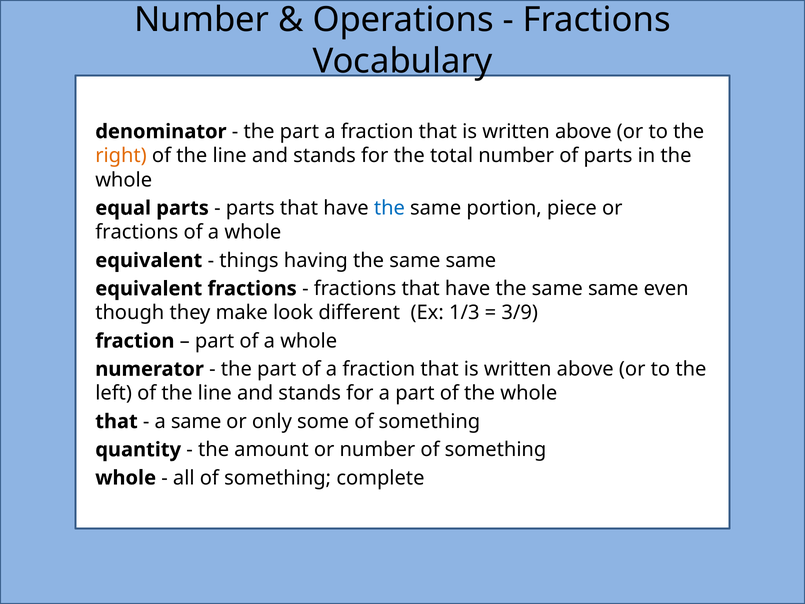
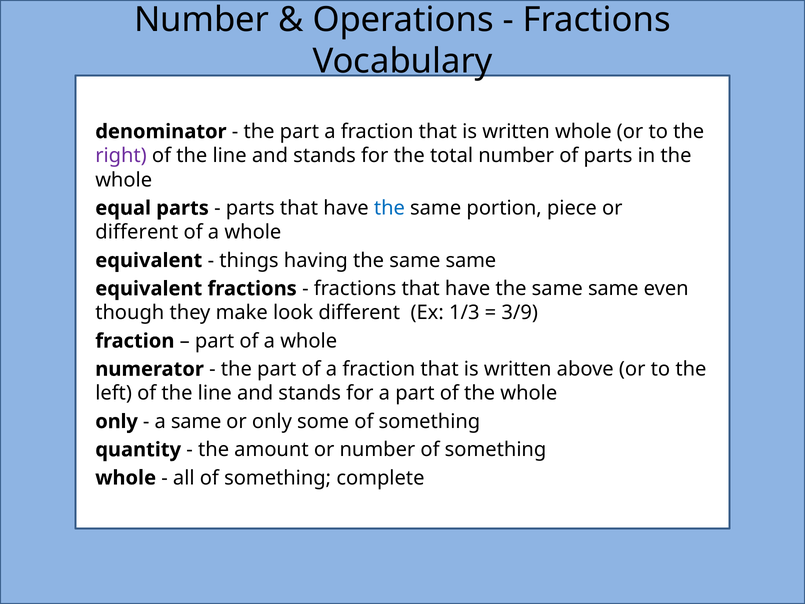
above: above -> whole (583, 132)
right colour: orange -> purple (121, 156)
fractions: fractions -> different (137, 232)
that: that -> only (117, 421)
